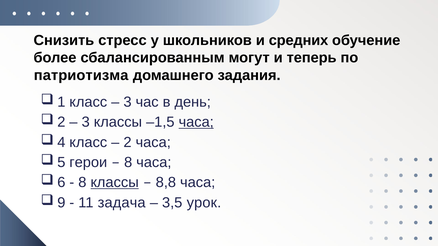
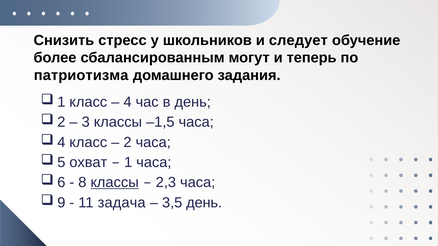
средних: средних -> следует (298, 40)
3: 3 -> 4 (127, 102)
часа underline: present -> none (196, 122)
герои: герои -> охват (88, 163)
8: 8 -> 1 (128, 163)
8,8: 8,8 -> 2,3 (166, 183)
3,5 урок: урок -> день (204, 203)
